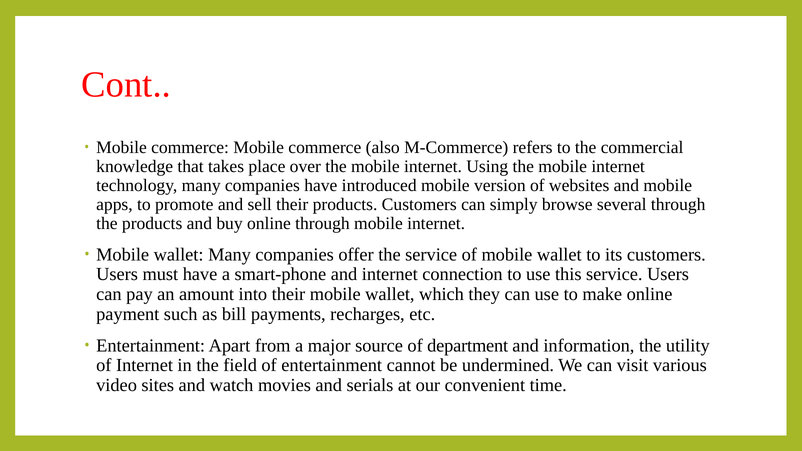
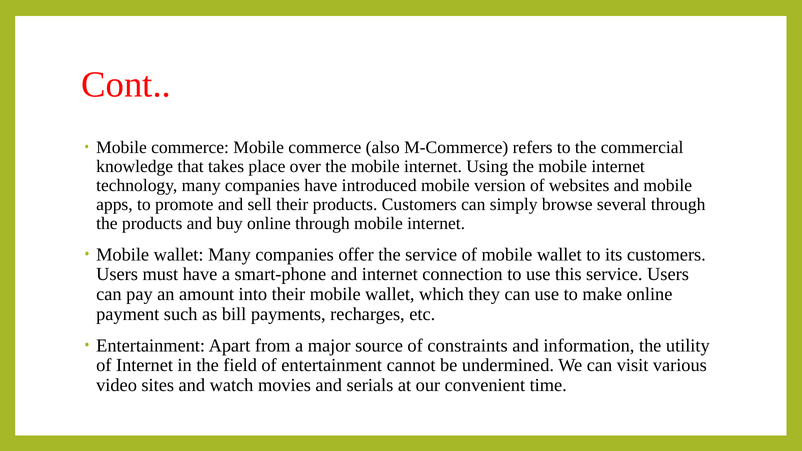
department: department -> constraints (468, 346)
